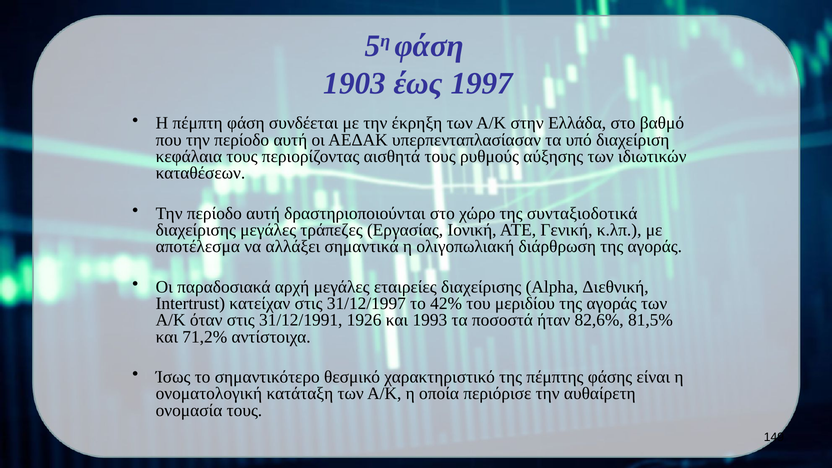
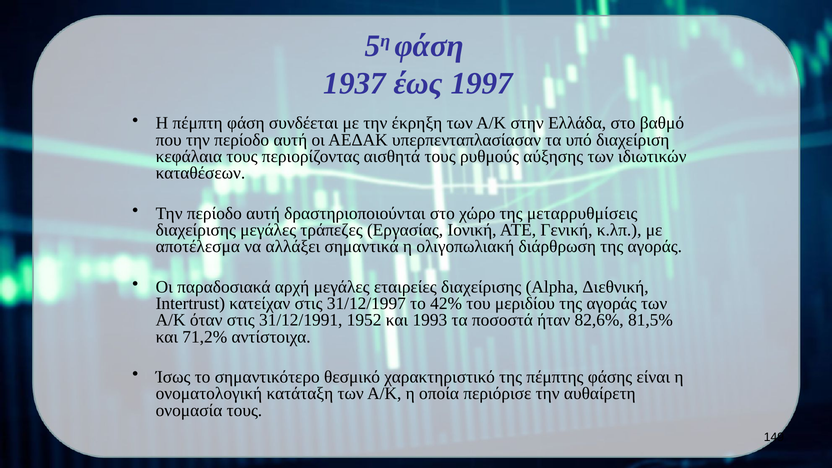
1903: 1903 -> 1937 (355, 83)
συνταξιοδοτικά: συνταξιοδοτικά -> μεταρρυθμίσεις (582, 213)
1926: 1926 -> 1952 (364, 320)
